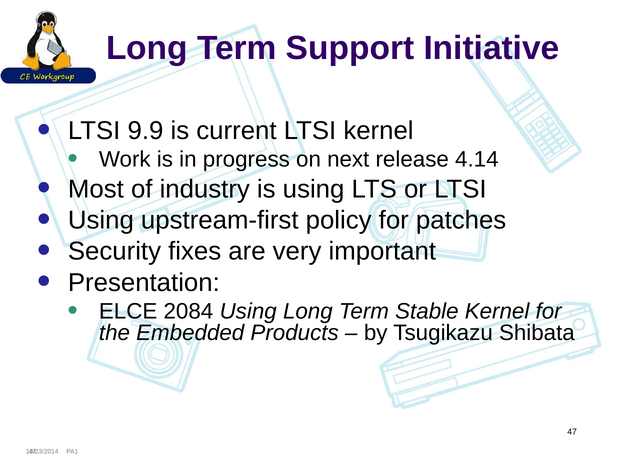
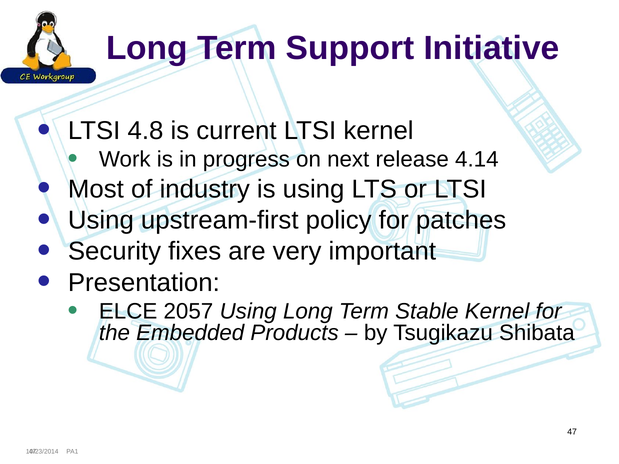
9.9: 9.9 -> 4.8 (145, 131)
2084: 2084 -> 2057 (188, 312)
